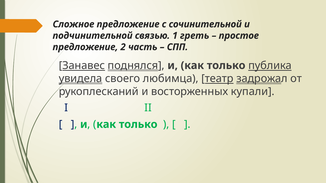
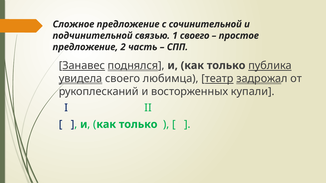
1 греть: греть -> своего (195, 36)
